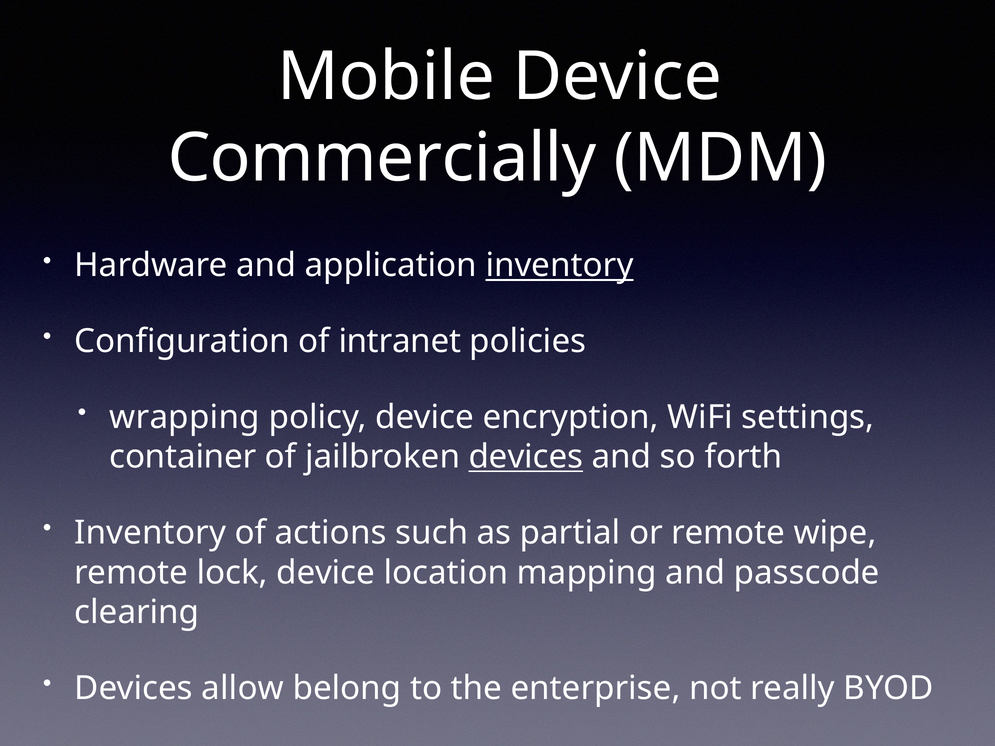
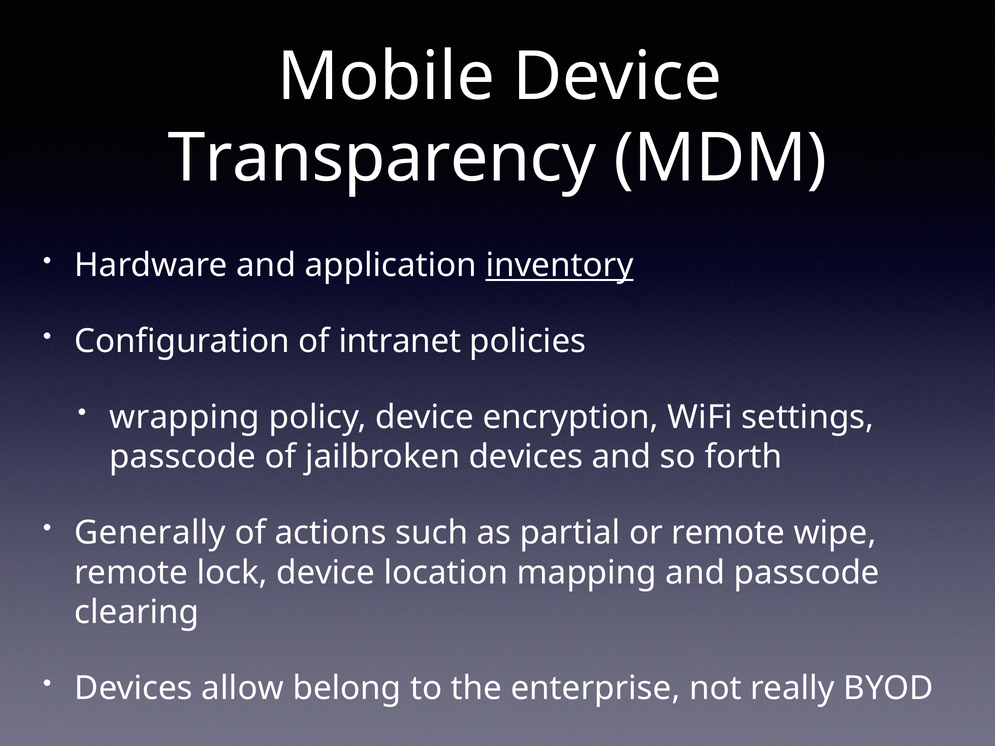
Commercially: Commercially -> Transparency (382, 158)
container: container -> passcode (183, 457)
devices underline: present -> none (526, 457)
Inventory: Inventory -> Generally (150, 533)
